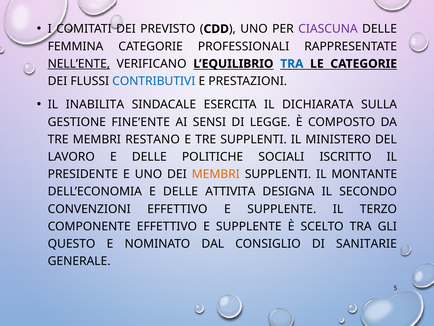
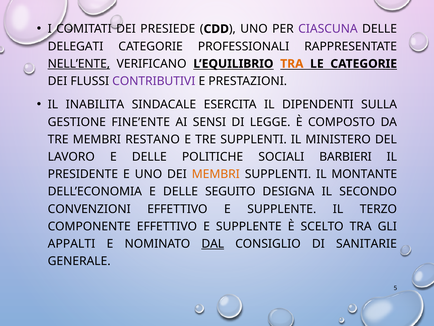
PREVISTO: PREVISTO -> PRESIEDE (168, 29)
FEMMINA: FEMMINA -> DELEGATI (76, 46)
TRA colour: blue -> orange (292, 64)
CONTRIBUTIVI colour: blue -> purple (154, 81)
DICHIARATA: DICHIARATA -> DIPENDENTI (318, 104)
ISCRITTO: ISCRITTO -> BARBIERI (346, 157)
ATTIVITA: ATTIVITA -> SEGUITO (230, 191)
QUESTO: QUESTO -> APPALTI (72, 244)
DAL underline: none -> present (213, 244)
